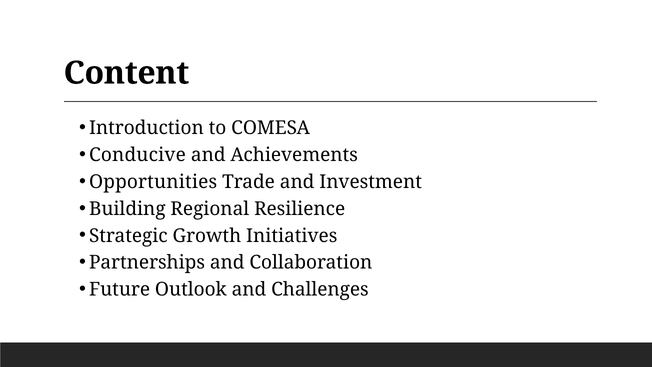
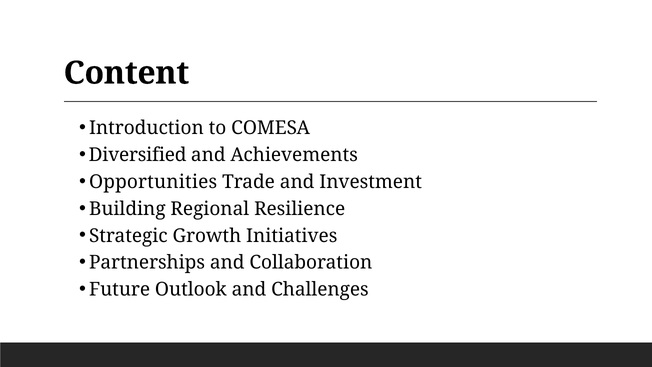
Conducive: Conducive -> Diversified (138, 155)
